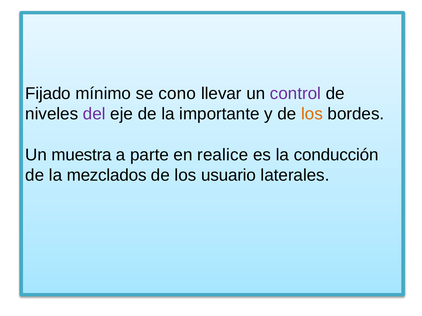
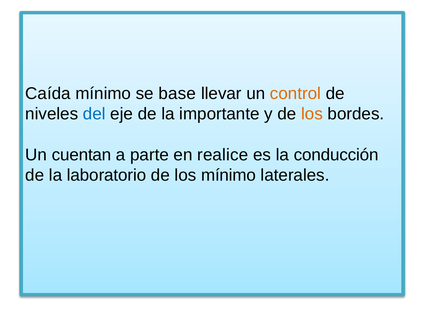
Fijado: Fijado -> Caída (48, 94)
cono: cono -> base (177, 94)
control colour: purple -> orange (295, 94)
del colour: purple -> blue (94, 114)
muestra: muestra -> cuentan (82, 155)
mezclados: mezclados -> laboratorio (107, 176)
los usuario: usuario -> mínimo (229, 176)
